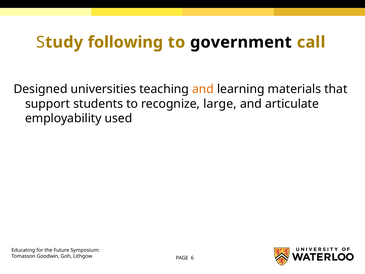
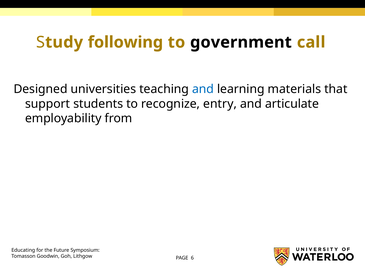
and colour: orange -> blue (203, 89)
large: large -> entry (220, 104)
used: used -> from (118, 118)
